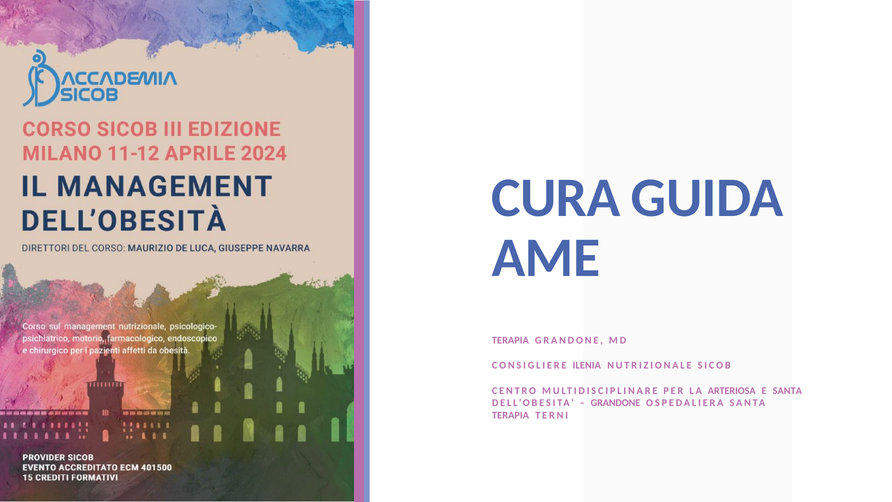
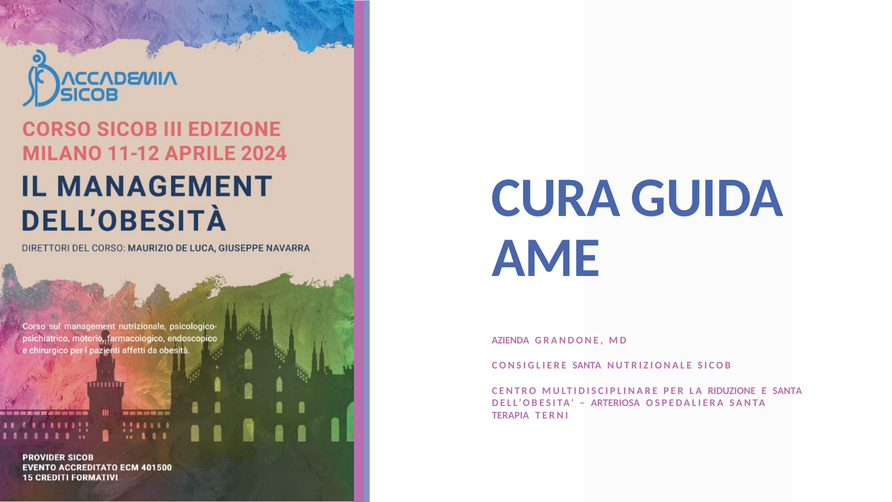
TERAPIA: TERAPIA -> AZIENDA (510, 340)
CONSIGLIERE ILENIA: ILENIA -> SANTA (587, 365)
ARTERIOSA: ARTERIOSA -> RIDUZIONE (732, 391)
GRANDONE: GRANDONE -> ARTERIOSA (615, 403)
